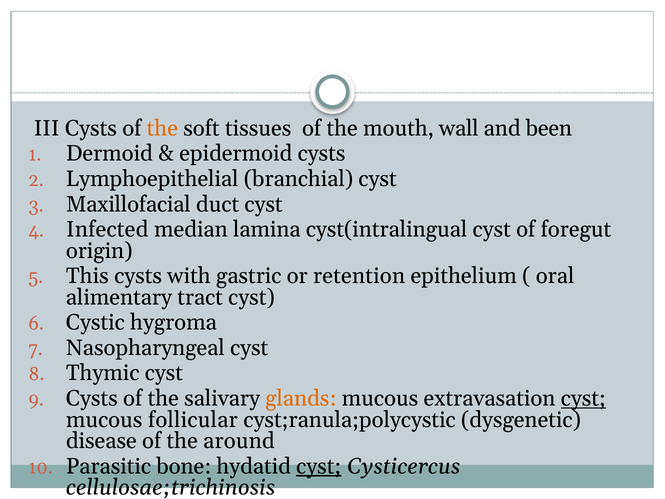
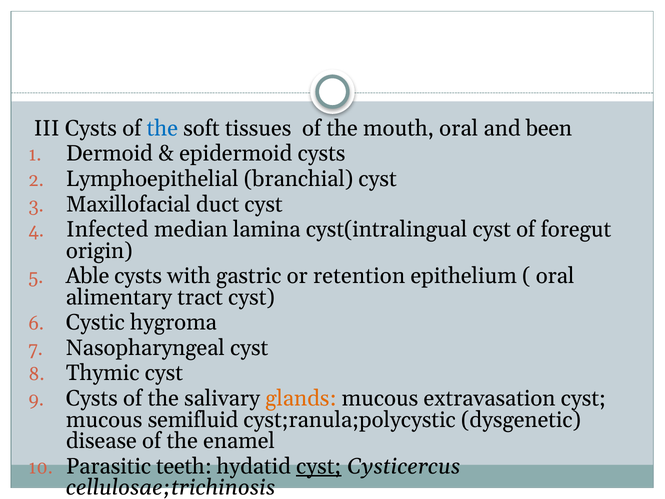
the colour: orange -> blue (162, 128)
mouth wall: wall -> oral (459, 128)
This: This -> Able (88, 276)
cyst underline: present -> none (583, 398)
follicular: follicular -> semifluid (193, 420)
around: around -> enamel (239, 441)
bone: bone -> teeth (184, 466)
